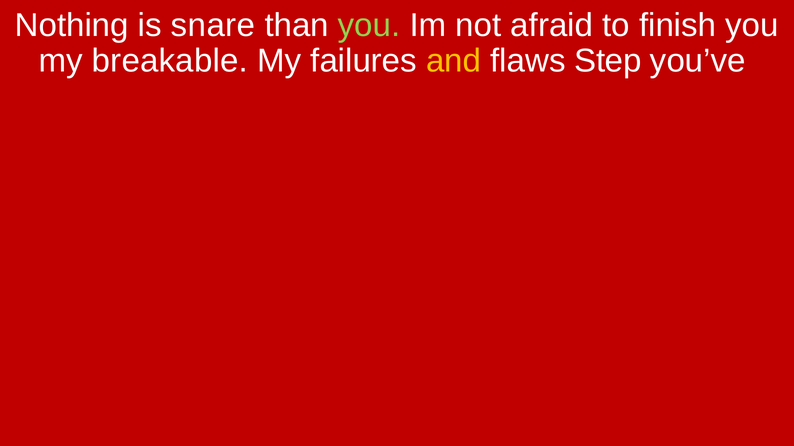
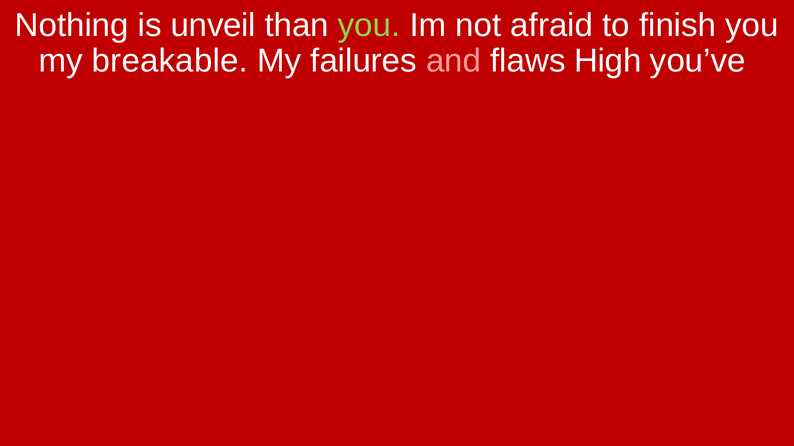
snare: snare -> unveil (213, 25)
and colour: yellow -> pink (454, 61)
Step: Step -> High (608, 61)
